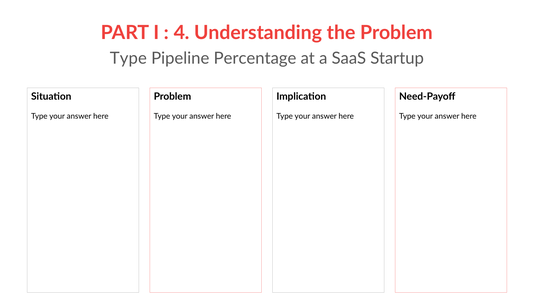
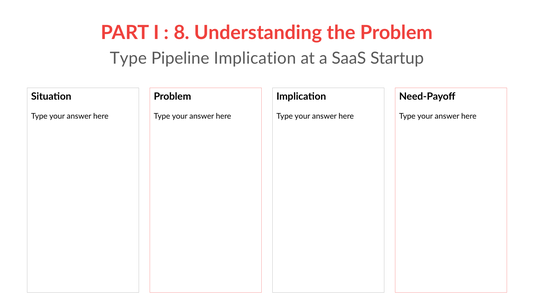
4: 4 -> 8 (182, 33)
Pipeline Percentage: Percentage -> Implication (255, 58)
